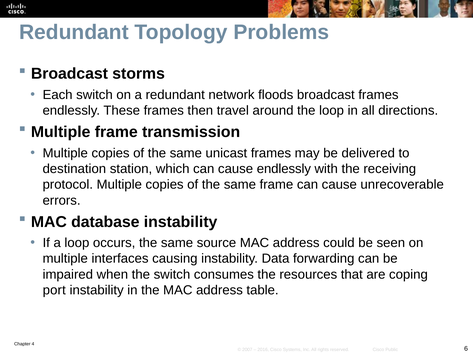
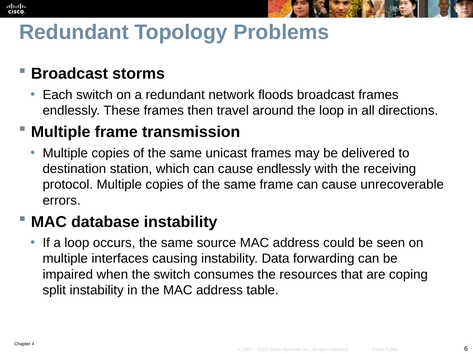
port: port -> split (54, 291)
